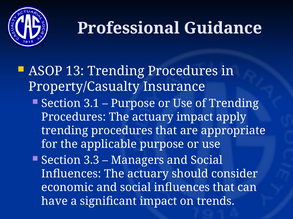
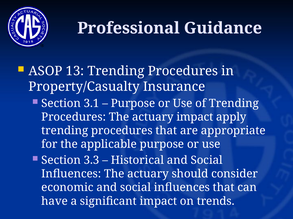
Managers: Managers -> Historical (137, 161)
